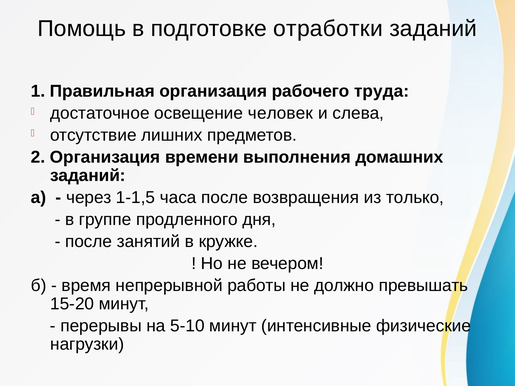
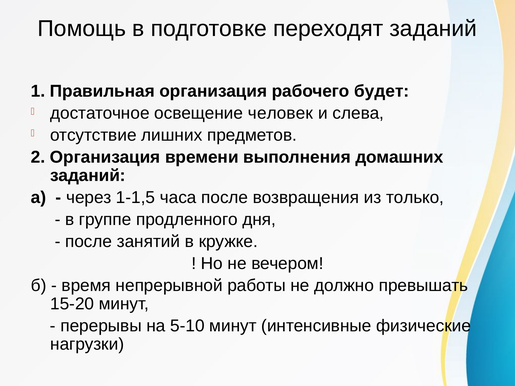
отработки: отработки -> переходят (328, 29)
труда: труда -> будет (382, 91)
